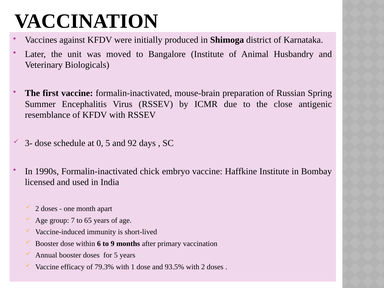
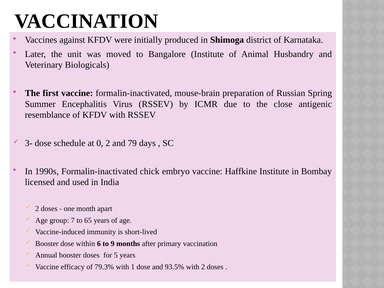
0 5: 5 -> 2 (108, 143)
92: 92 -> 79 (132, 143)
